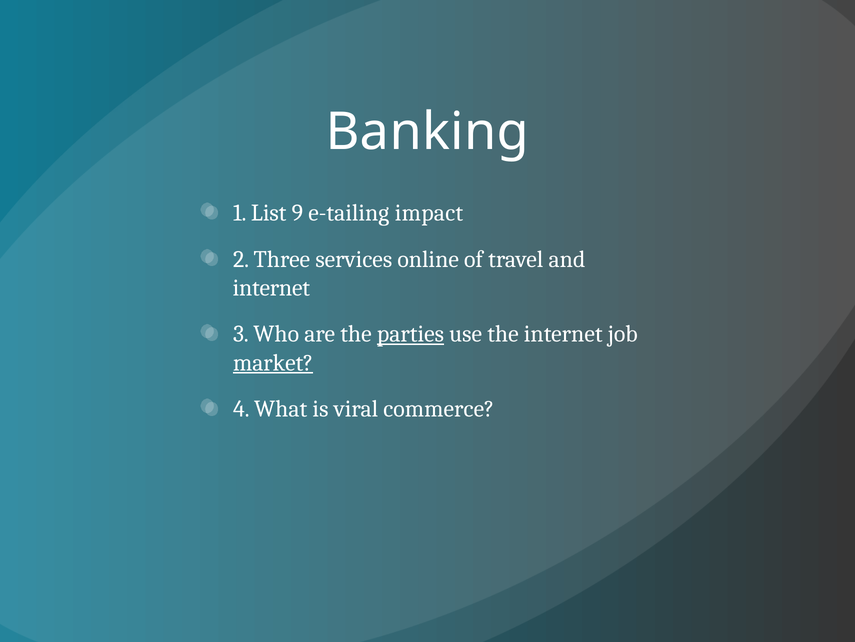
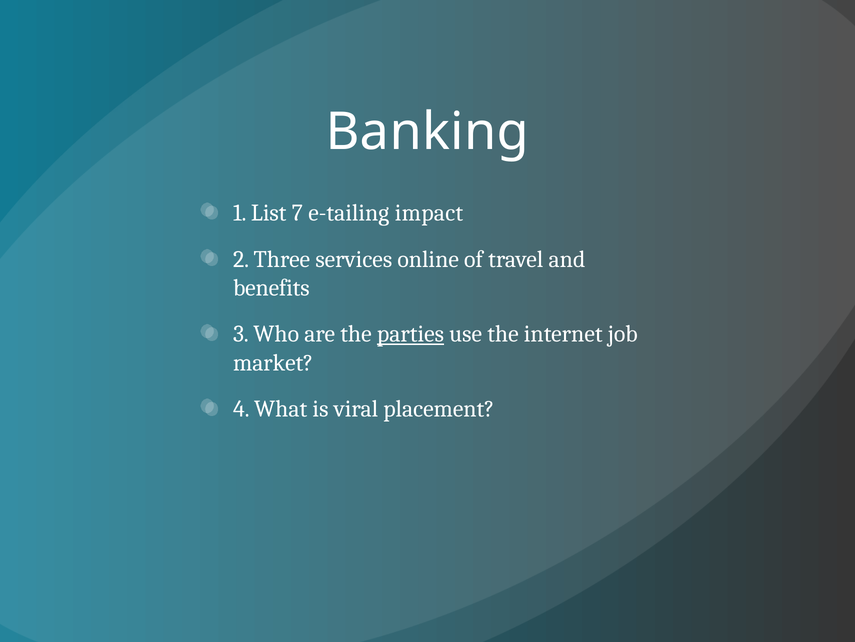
9: 9 -> 7 (297, 213)
internet: internet -> benefits (271, 287)
market underline: present -> none (273, 362)
commerce: commerce -> placement (439, 409)
